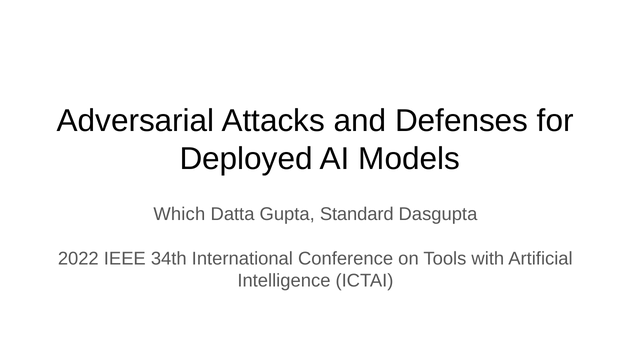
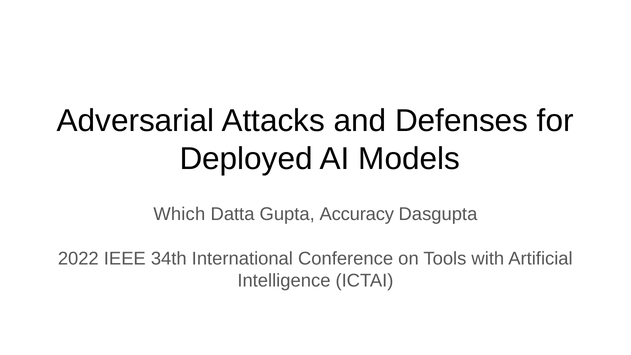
Standard: Standard -> Accuracy (357, 214)
